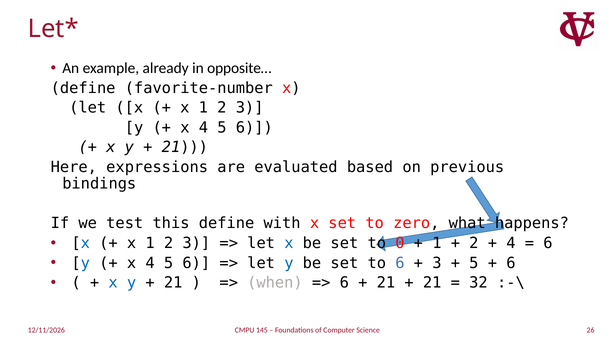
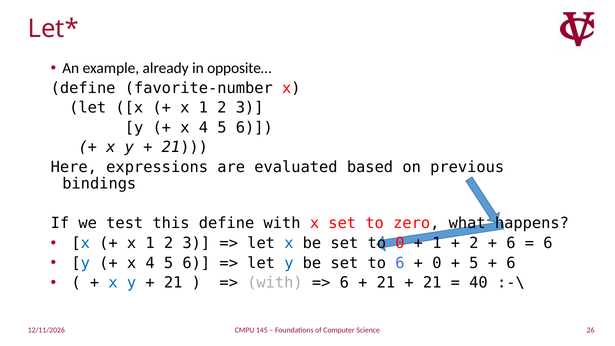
4: 4 -> 6 (511, 243)
3: 3 -> 0 (437, 263)
when: when -> with (275, 283)
32: 32 -> 40 (478, 283)
